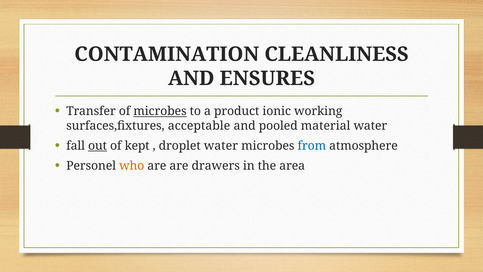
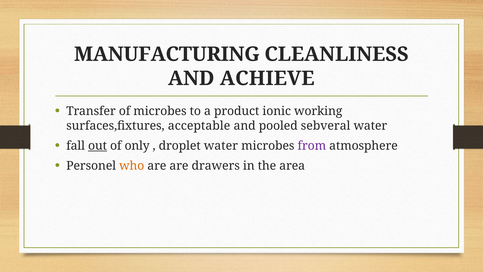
CONTAMINATION: CONTAMINATION -> MANUFACTURING (167, 54)
ENSURES: ENSURES -> ACHIEVE (267, 78)
microbes underline: present -> none (160, 111)
material: material -> sebveral (326, 126)
kept: kept -> only (137, 146)
from colour: blue -> purple (312, 146)
